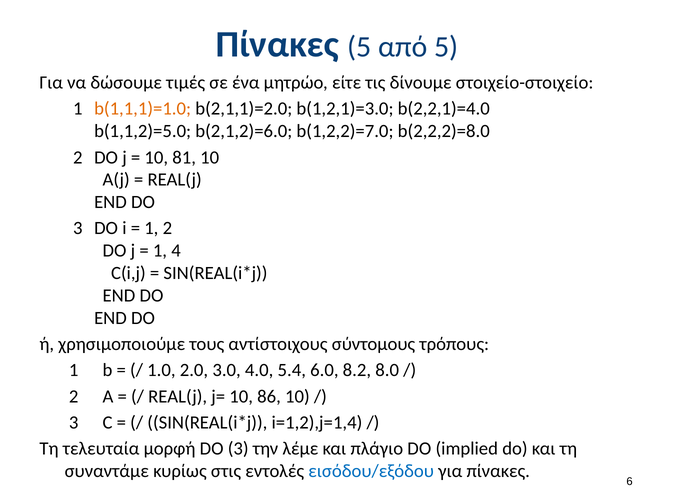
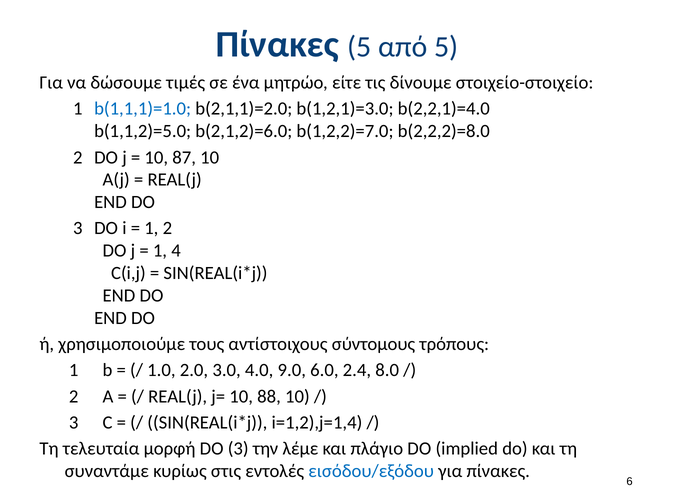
b(1,1,1)=1.0 colour: orange -> blue (143, 109)
81: 81 -> 87 (184, 158)
5.4: 5.4 -> 9.0 (292, 371)
8.2: 8.2 -> 2.4 (357, 371)
86: 86 -> 88 (269, 397)
